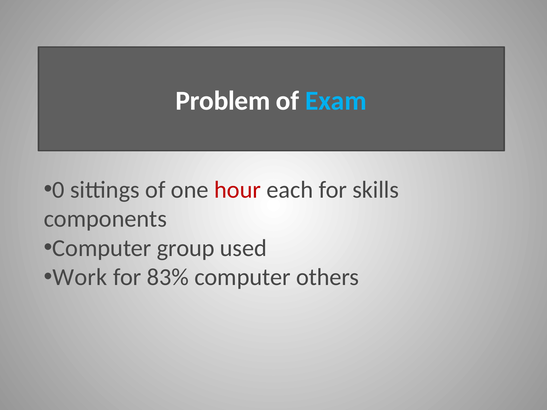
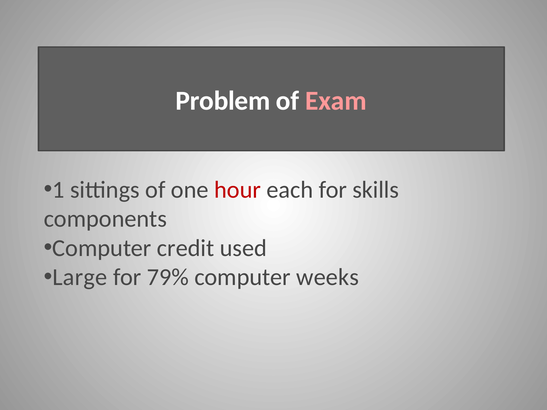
Exam colour: light blue -> pink (336, 101)
0: 0 -> 1 (58, 190)
group: group -> credit (186, 248)
Work: Work -> Large (80, 277)
83%: 83% -> 79% (168, 277)
others: others -> weeks (328, 277)
